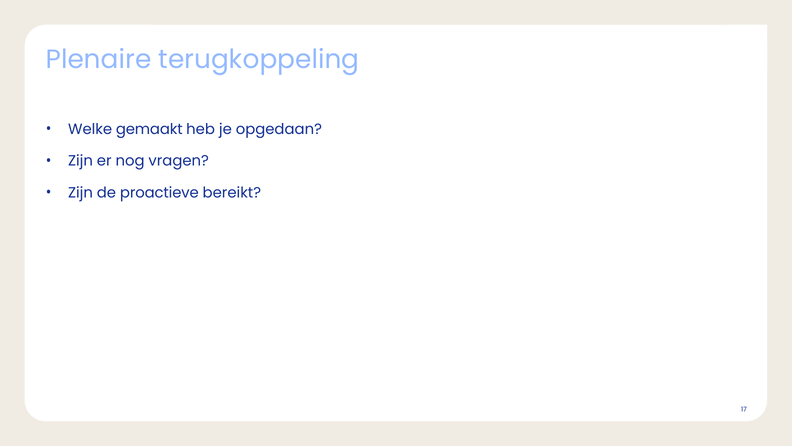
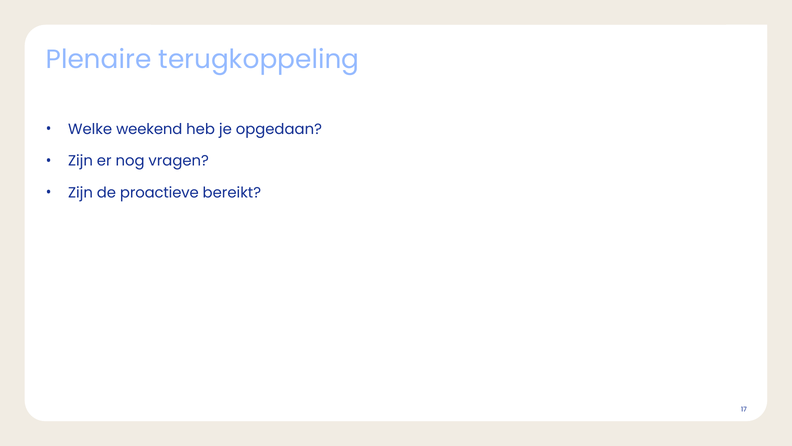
gemaakt: gemaakt -> weekend (149, 129)
